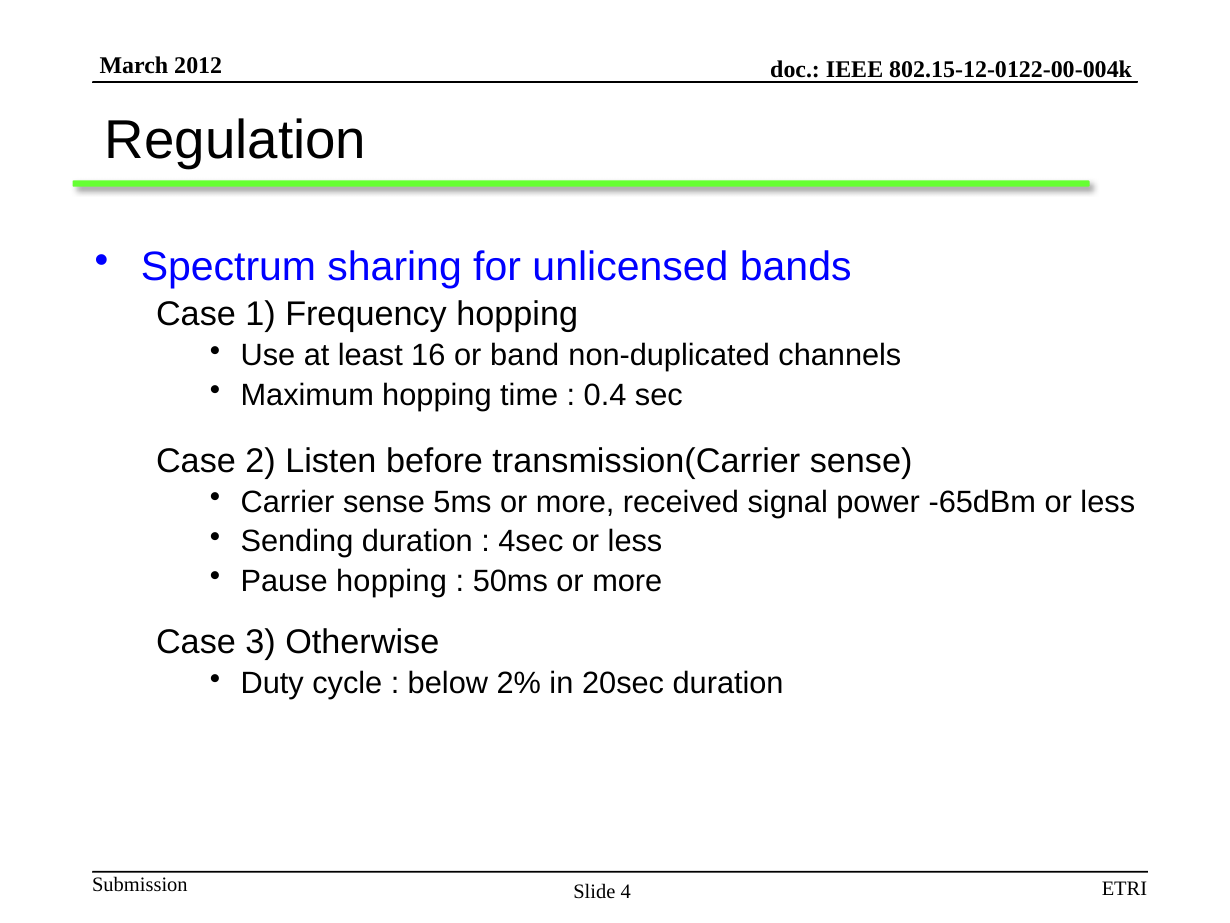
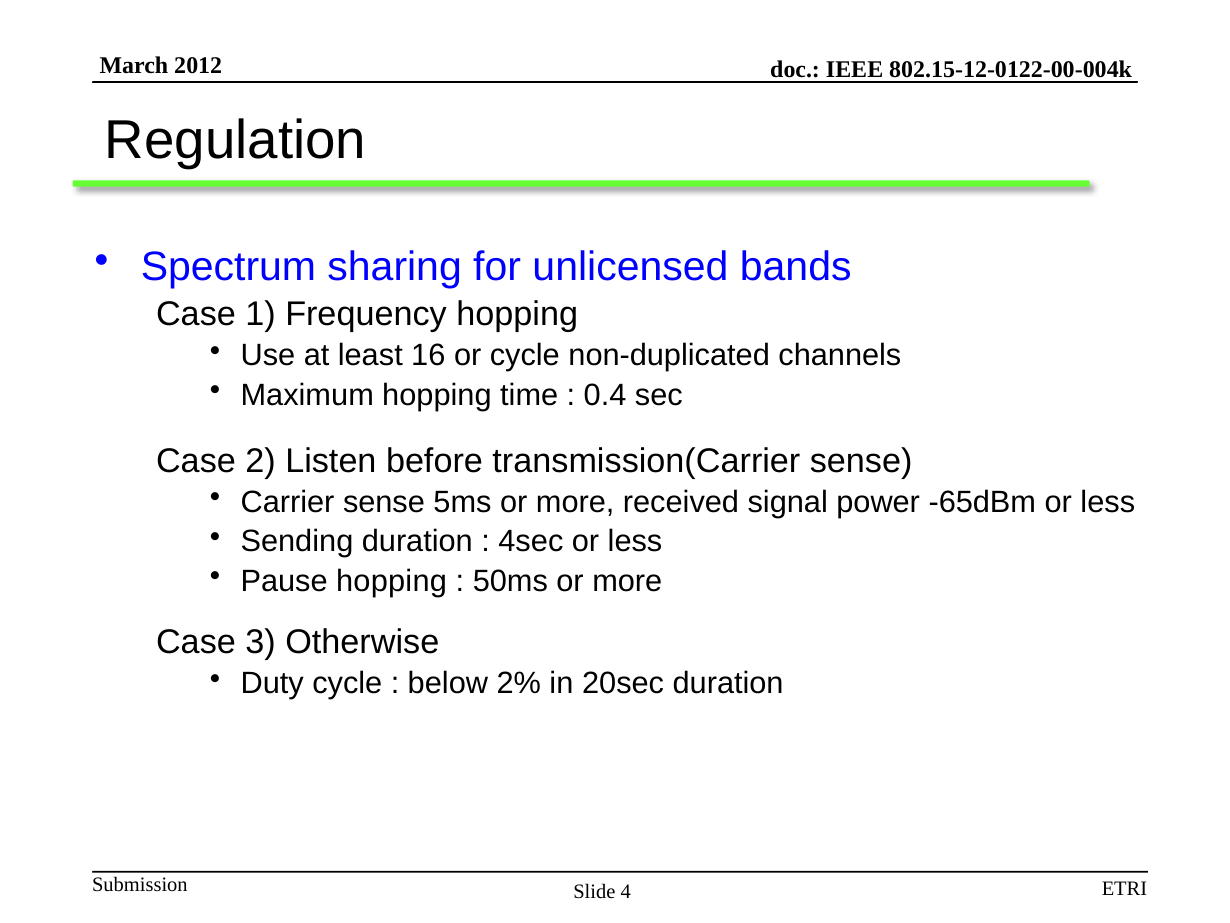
or band: band -> cycle (525, 355)
